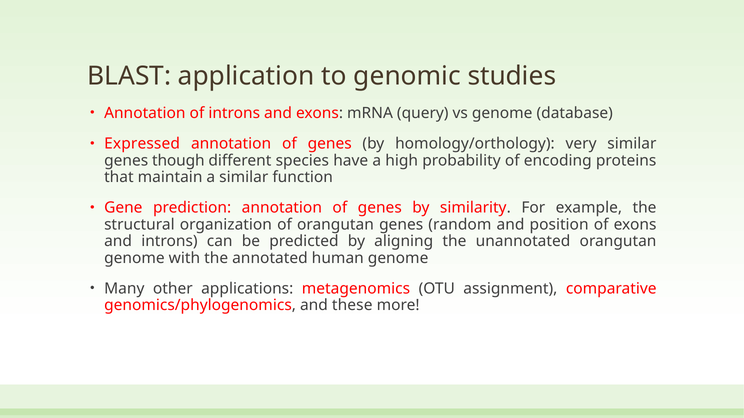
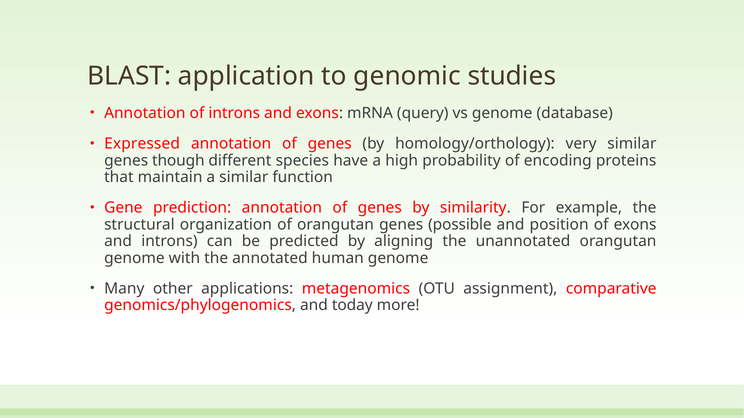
random: random -> possible (460, 225)
these: these -> today (352, 306)
